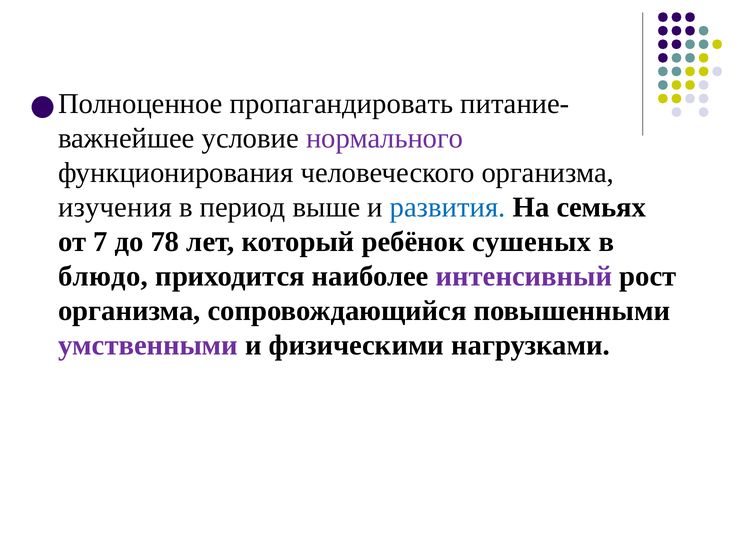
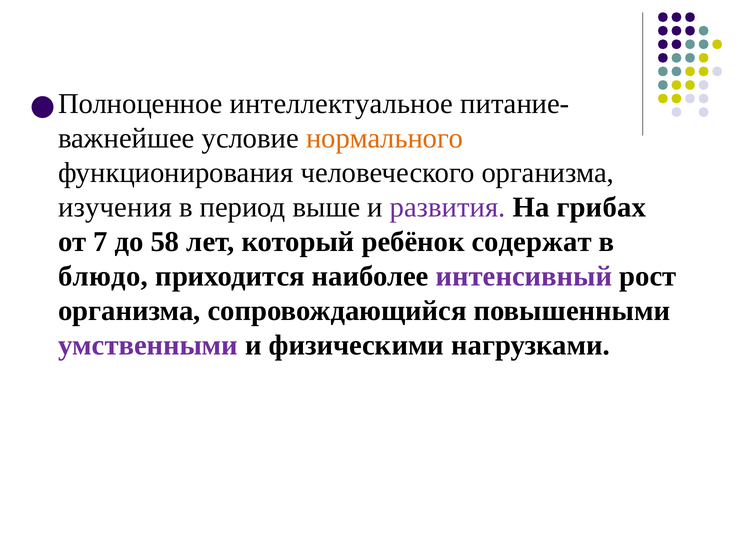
пропагандировать: пропагандировать -> интеллектуальное (341, 104)
нормального colour: purple -> orange (385, 138)
развития colour: blue -> purple (448, 207)
семьях: семьях -> грибах (601, 207)
78: 78 -> 58 (165, 241)
сушеных: сушеных -> содержат (532, 241)
